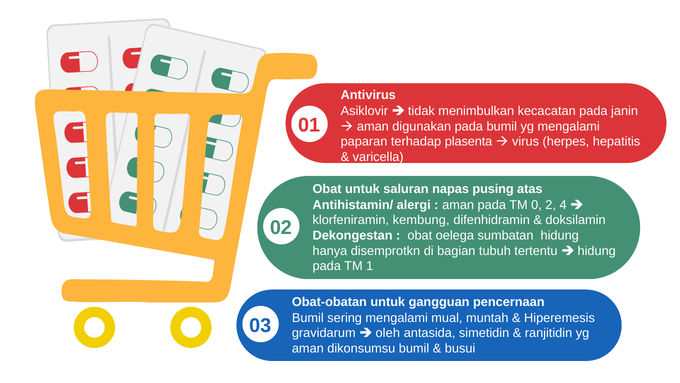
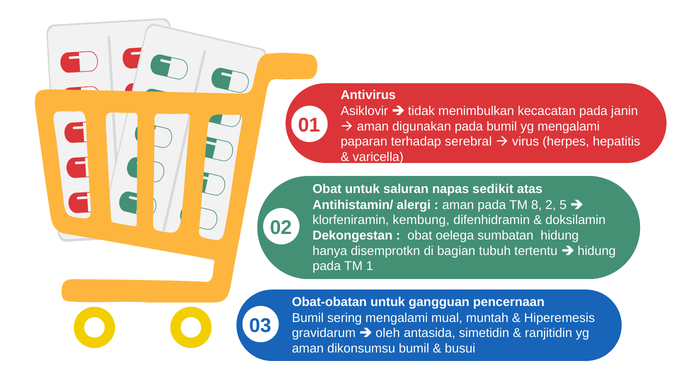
plasenta: plasenta -> serebral (468, 141)
pusing: pusing -> sedikit (493, 189)
0: 0 -> 8 (536, 205)
4: 4 -> 5 (563, 205)
